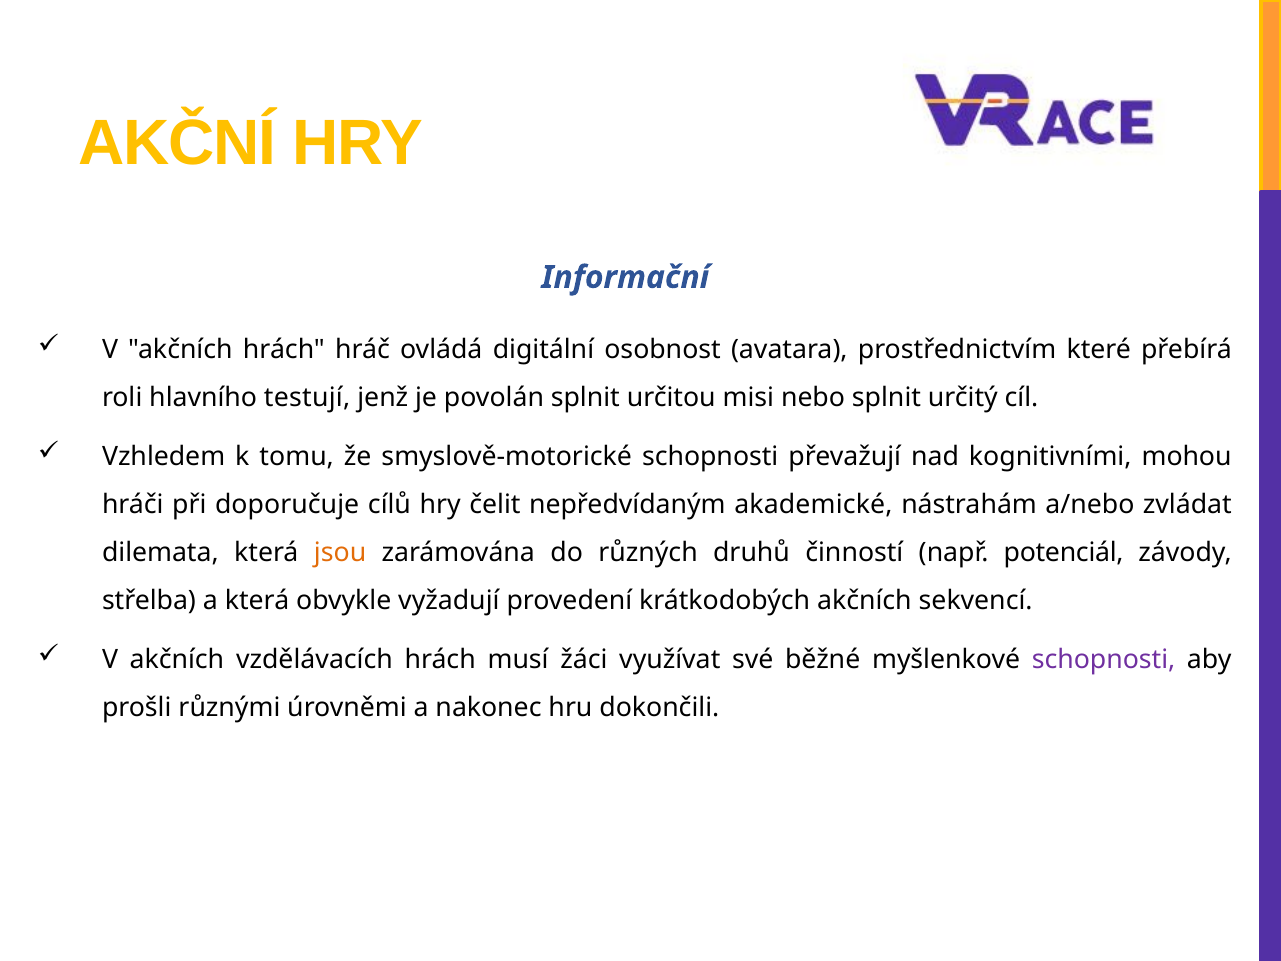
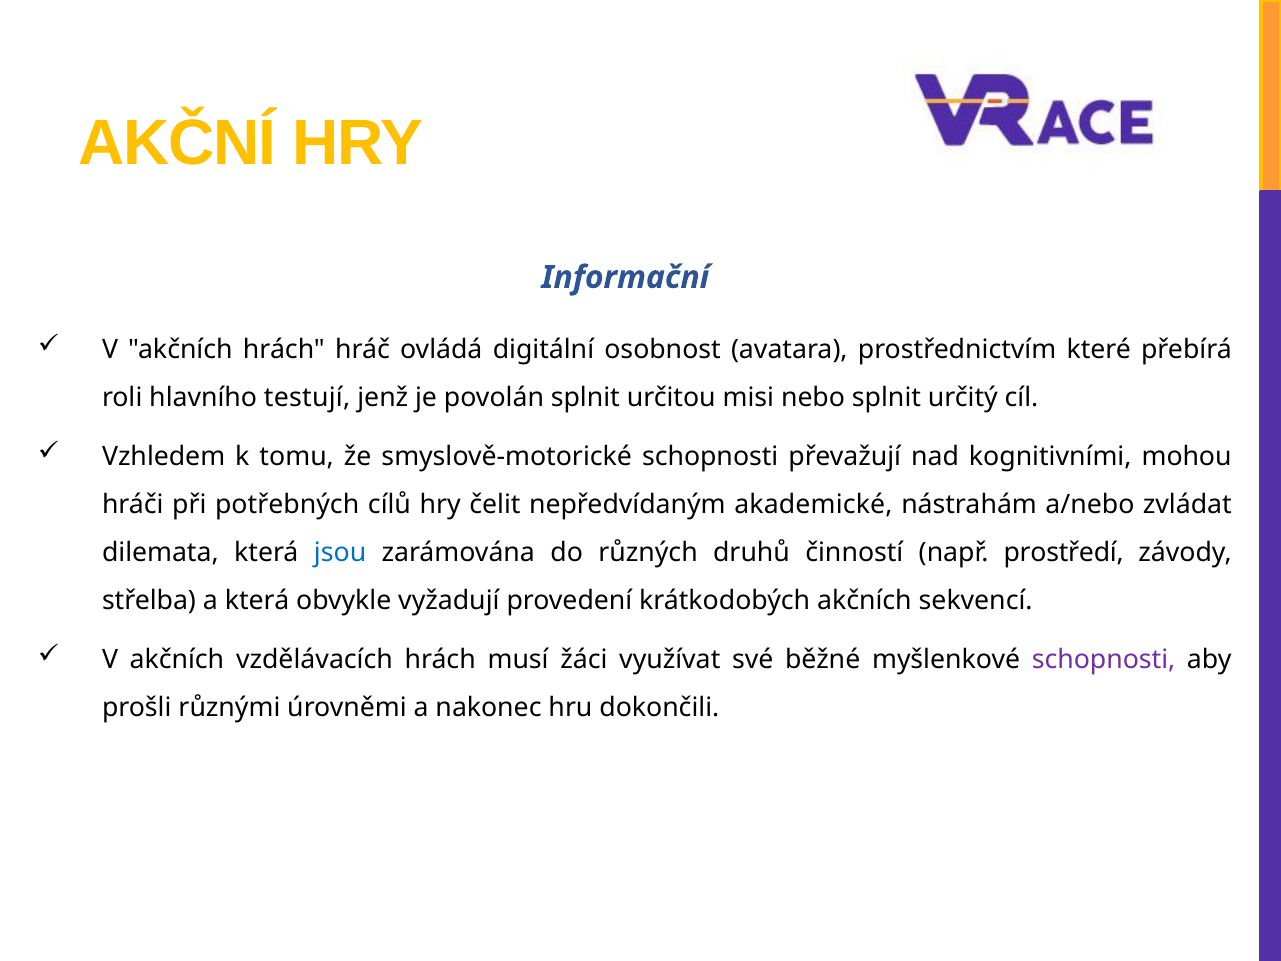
doporučuje: doporučuje -> potřebných (287, 505)
jsou colour: orange -> blue (340, 553)
potenciál: potenciál -> prostředí (1064, 553)
